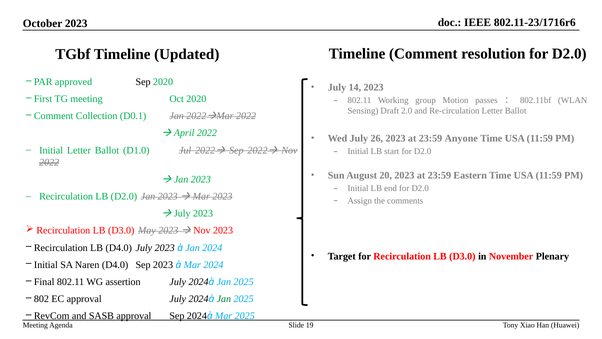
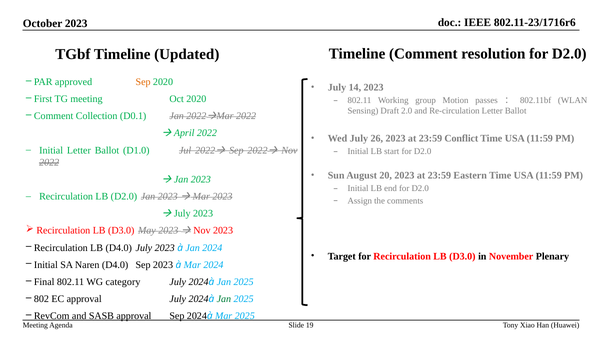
Sep colour: black -> orange (143, 82)
Anyone: Anyone -> Conflict (461, 138)
assertion: assertion -> category (123, 282)
